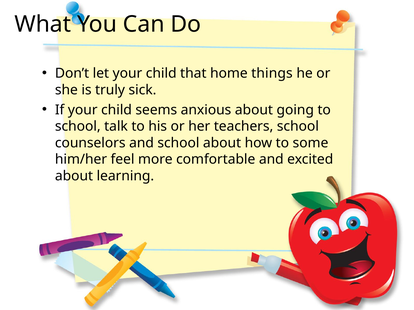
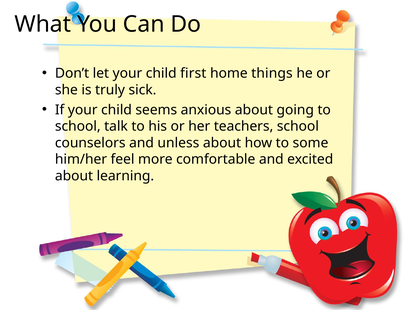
that: that -> first (193, 73)
and school: school -> unless (178, 143)
